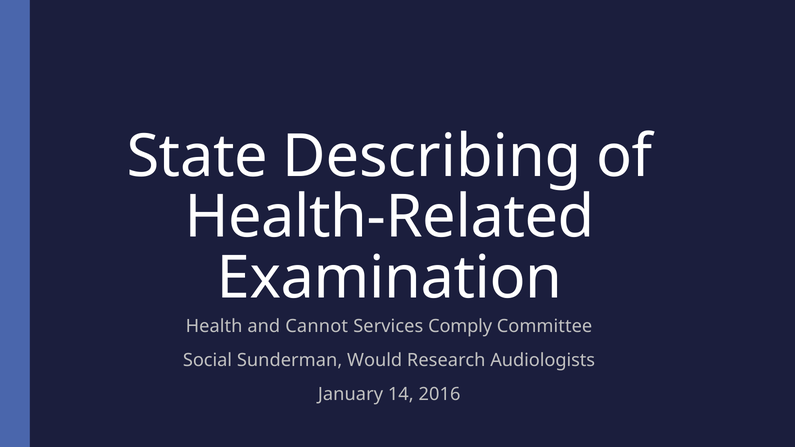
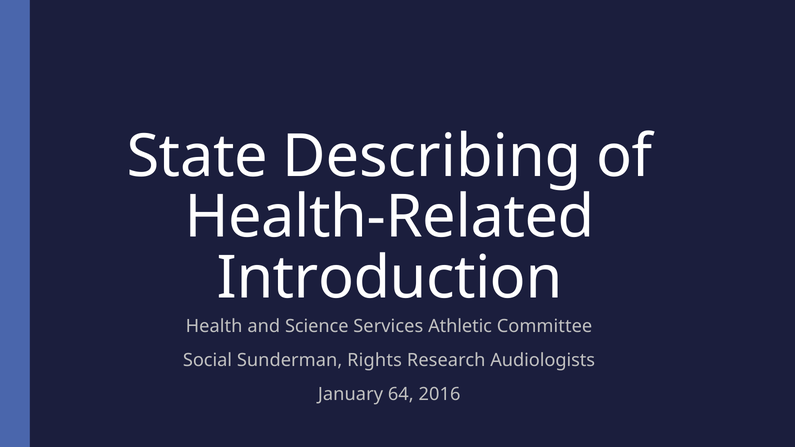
Examination: Examination -> Introduction (390, 278)
Cannot: Cannot -> Science (317, 327)
Comply: Comply -> Athletic (460, 327)
Would: Would -> Rights (375, 361)
14: 14 -> 64 (401, 395)
